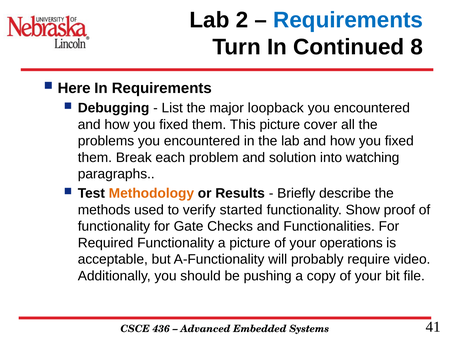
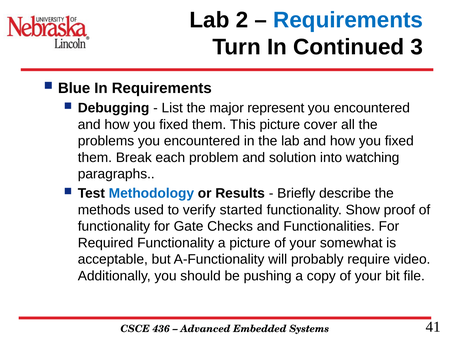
8: 8 -> 3 (417, 47)
Here: Here -> Blue (74, 88)
loopback: loopback -> represent (276, 108)
Methodology colour: orange -> blue (151, 193)
operations: operations -> somewhat (351, 243)
